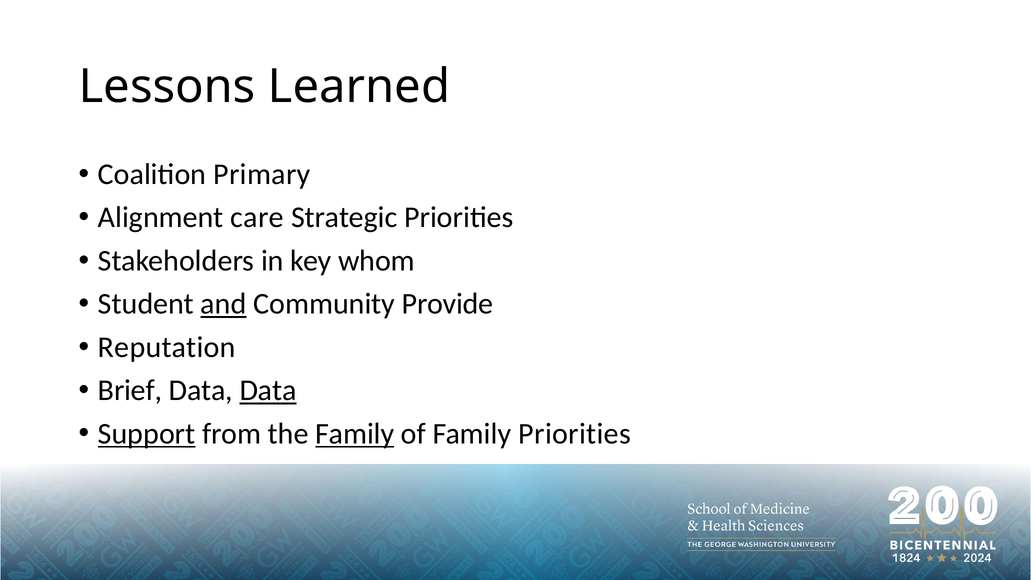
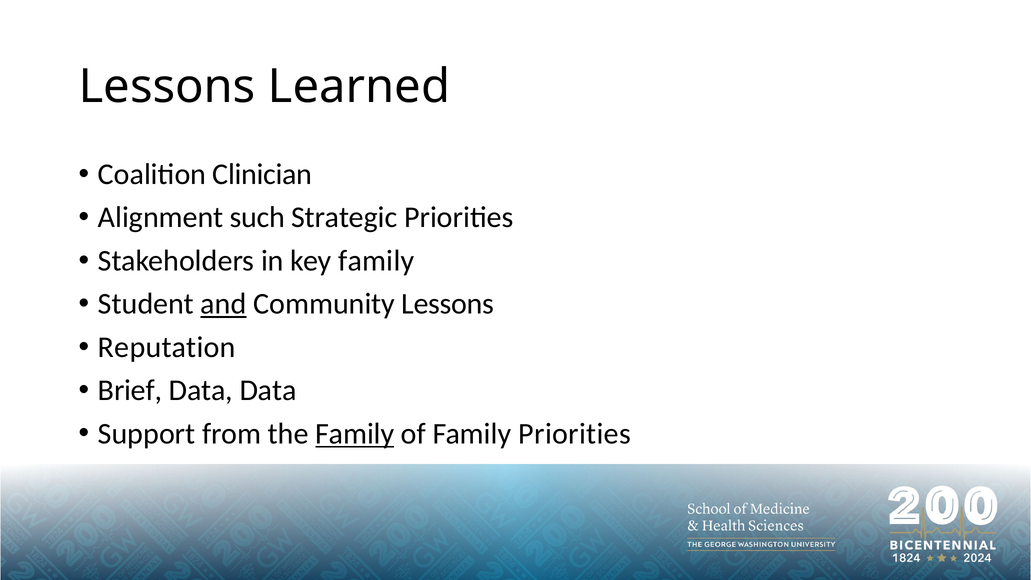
Primary: Primary -> Clinician (262, 174)
care: care -> such (257, 218)
key whom: whom -> family (376, 261)
Community Provide: Provide -> Lessons (448, 304)
Data underline: present -> none (268, 390)
Support underline: present -> none (147, 434)
